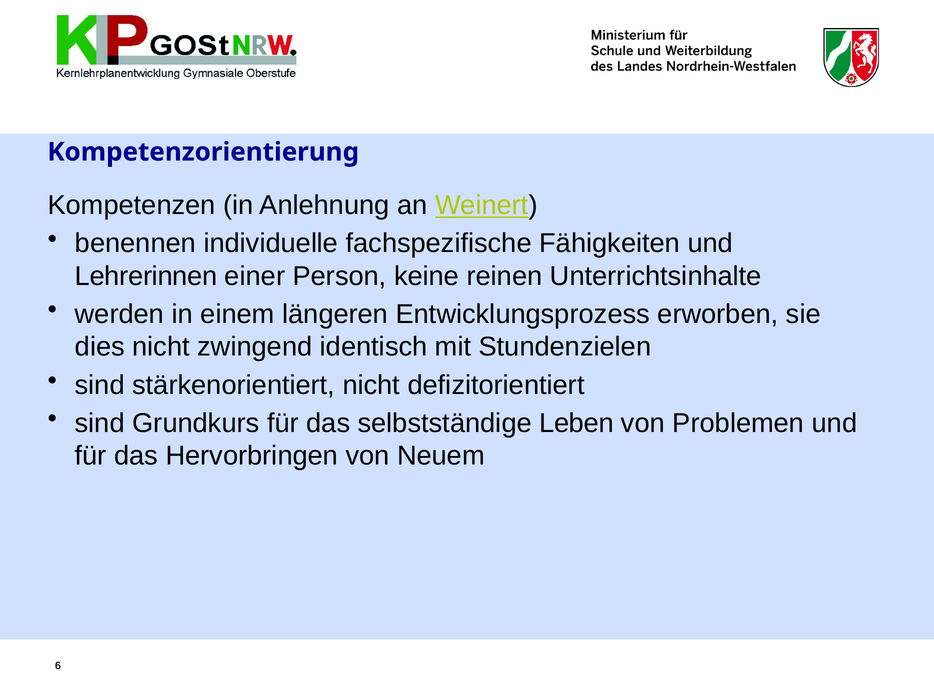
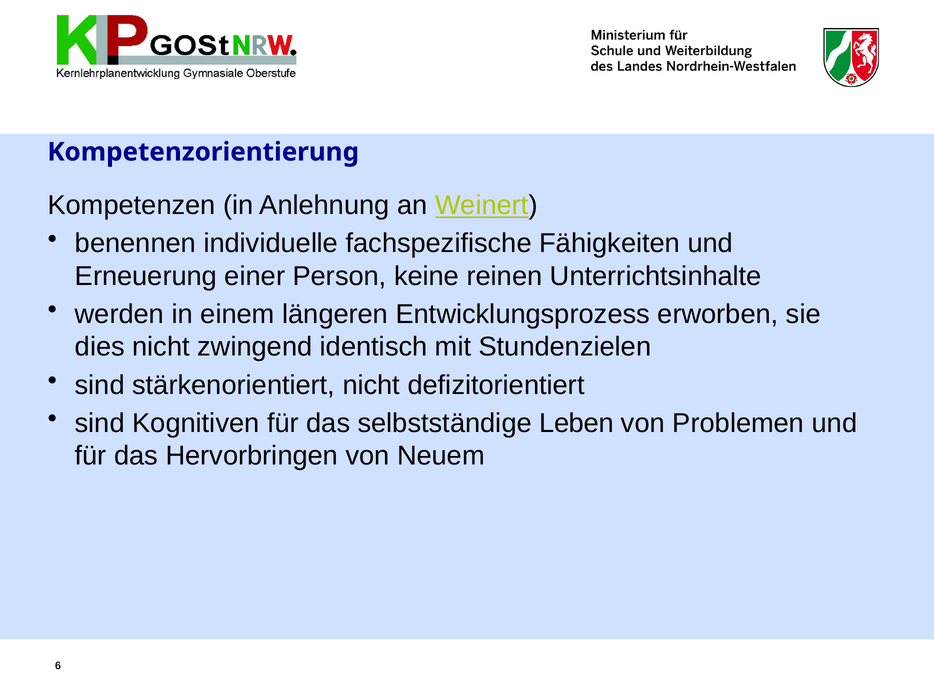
Lehrerinnen: Lehrerinnen -> Erneuerung (146, 276)
Grundkurs: Grundkurs -> Kognitiven (196, 423)
